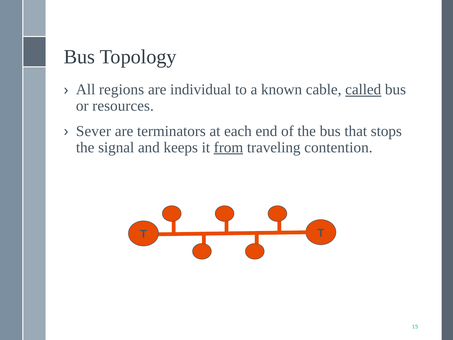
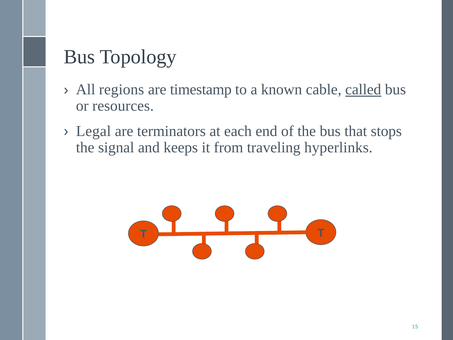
individual: individual -> timestamp (201, 90)
Sever: Sever -> Legal (93, 131)
from underline: present -> none (228, 147)
contention: contention -> hyperlinks (338, 147)
